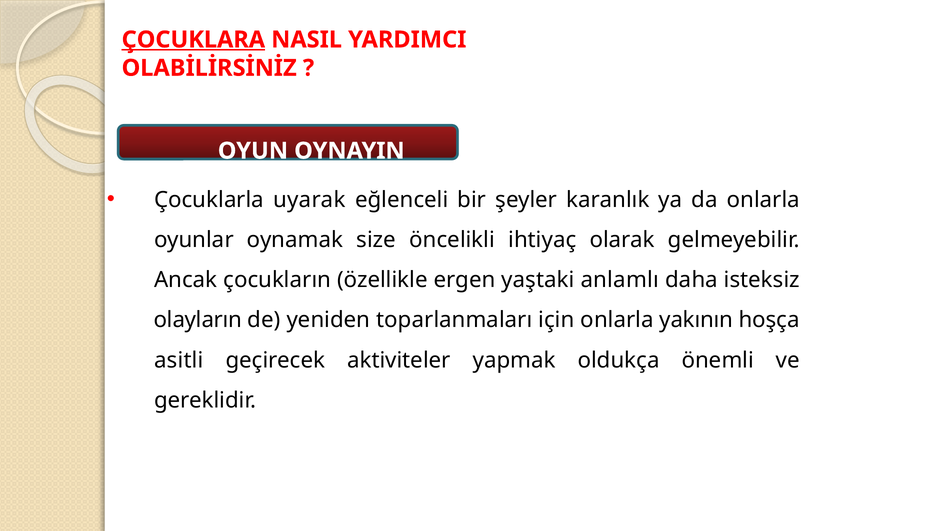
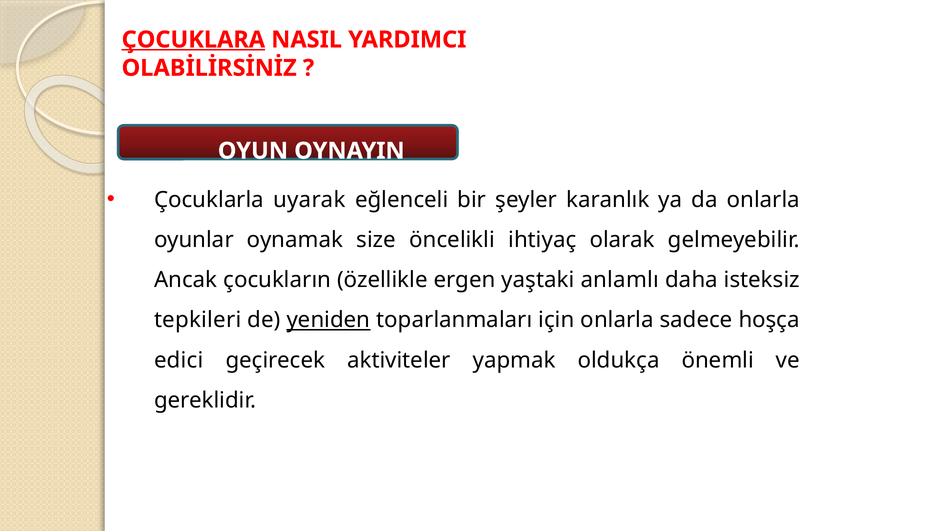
olayların: olayların -> tepkileri (198, 320)
yeniden underline: none -> present (328, 320)
yakının: yakının -> sadece (696, 320)
asitli: asitli -> edici (179, 361)
